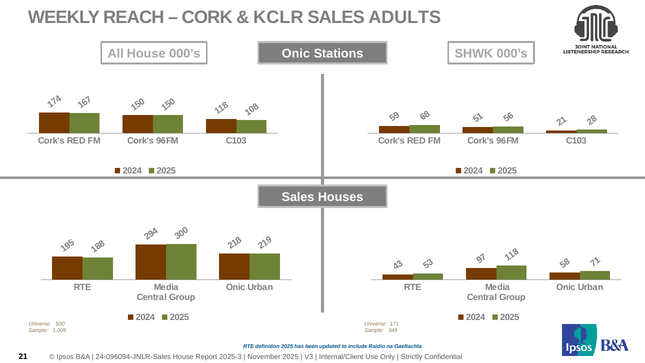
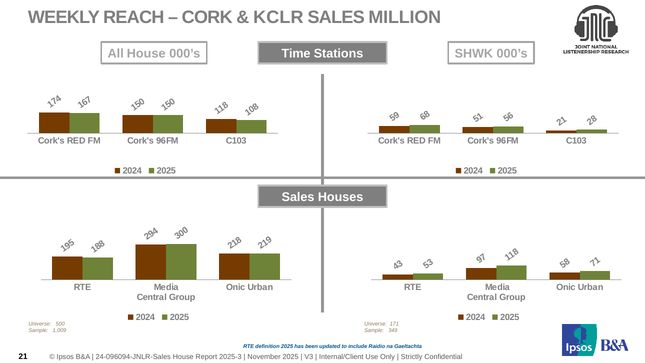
ADULTS: ADULTS -> MILLION (405, 18)
Onic: Onic -> Time (296, 54)
